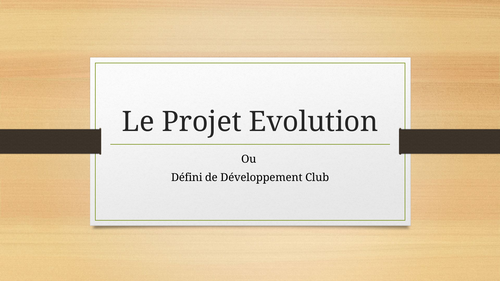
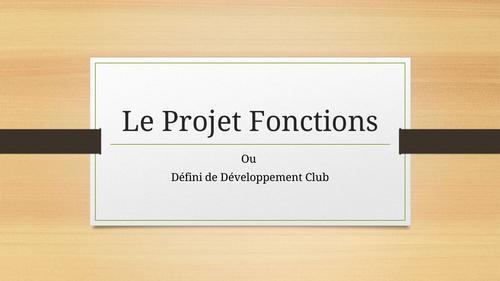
Evolution: Evolution -> Fonctions (314, 122)
